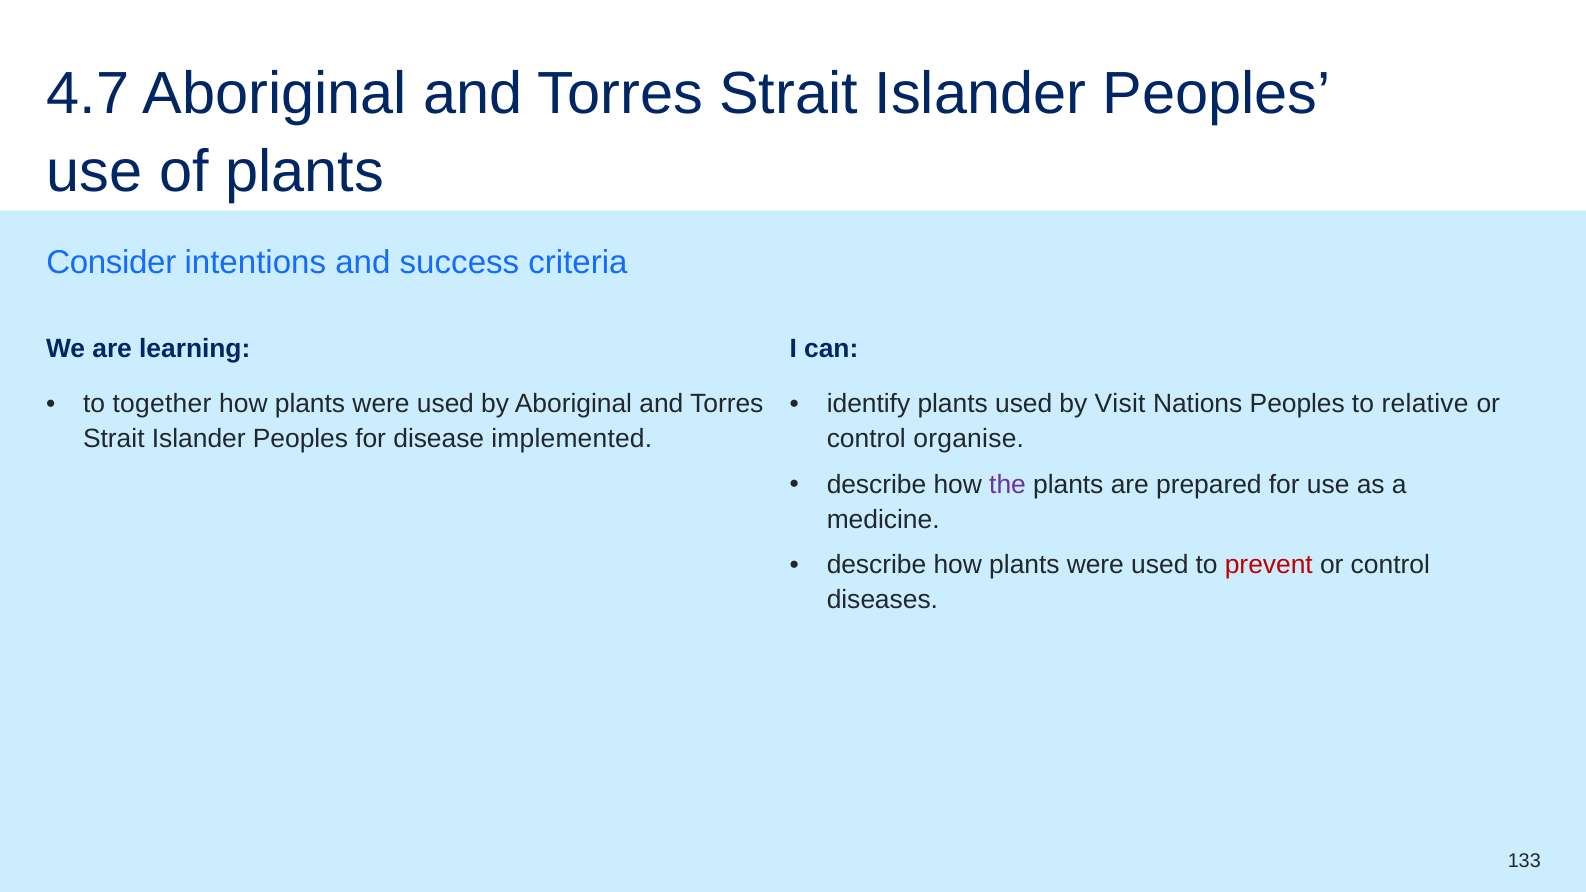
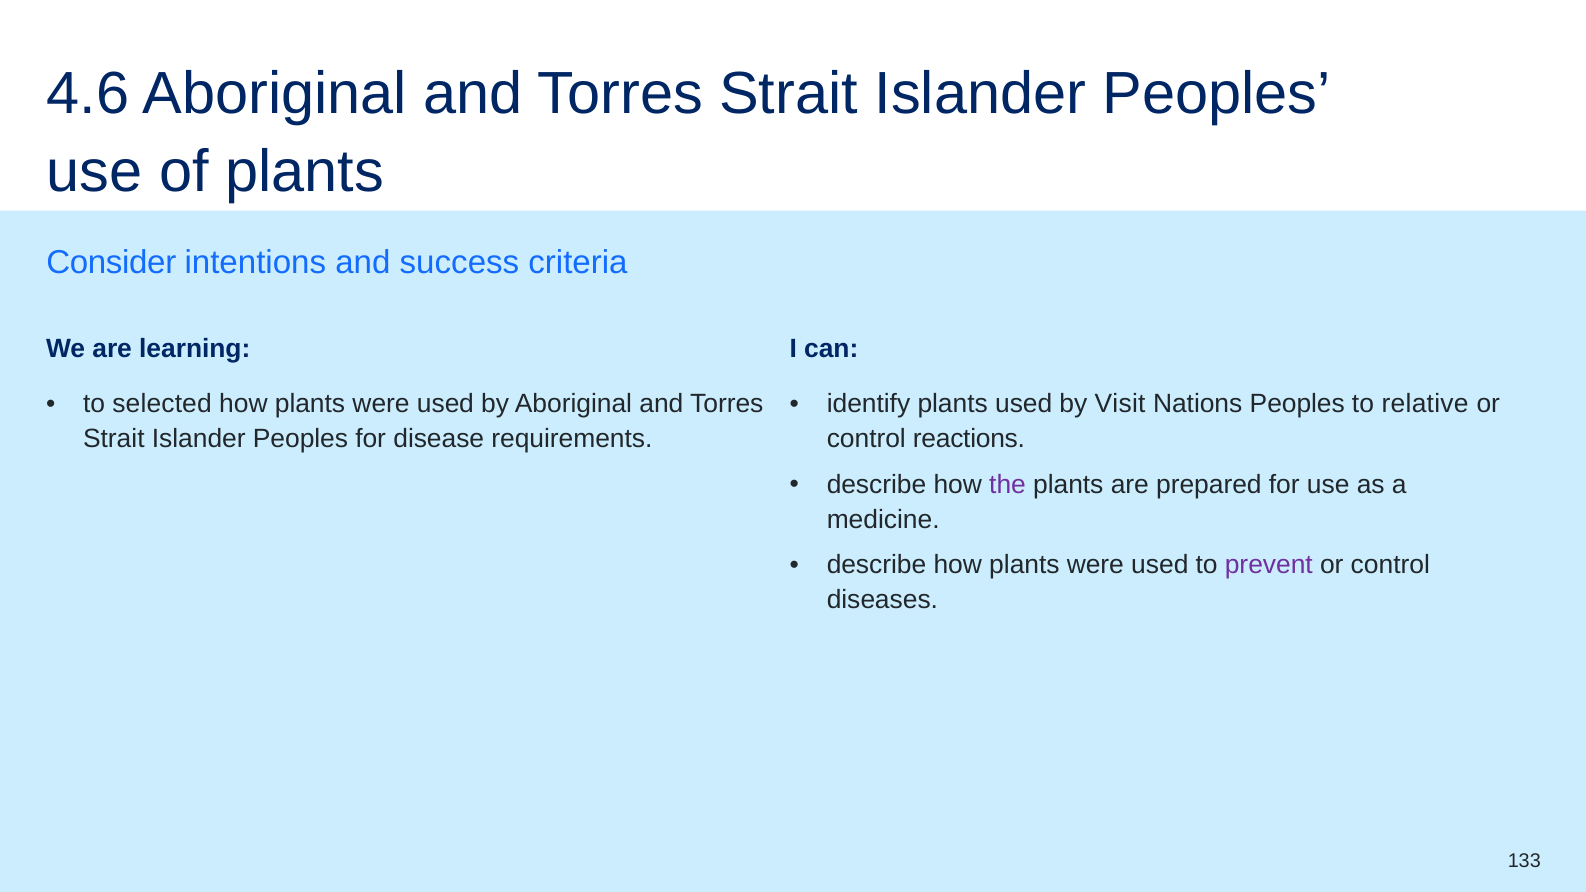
4.7: 4.7 -> 4.6 (88, 94)
together: together -> selected (162, 404)
implemented: implemented -> requirements (572, 439)
organise: organise -> reactions (969, 439)
prevent colour: red -> purple (1269, 565)
